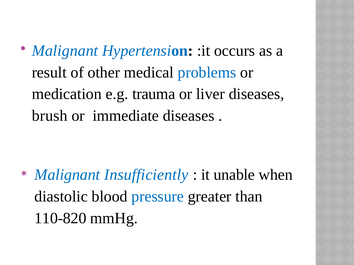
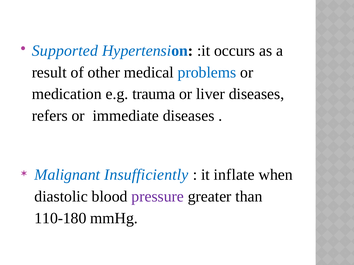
Malignant: Malignant -> Supported (65, 51)
brush: brush -> refers (50, 116)
unable: unable -> inflate (234, 175)
pressure colour: blue -> purple (158, 197)
110-820: 110-820 -> 110-180 (60, 219)
